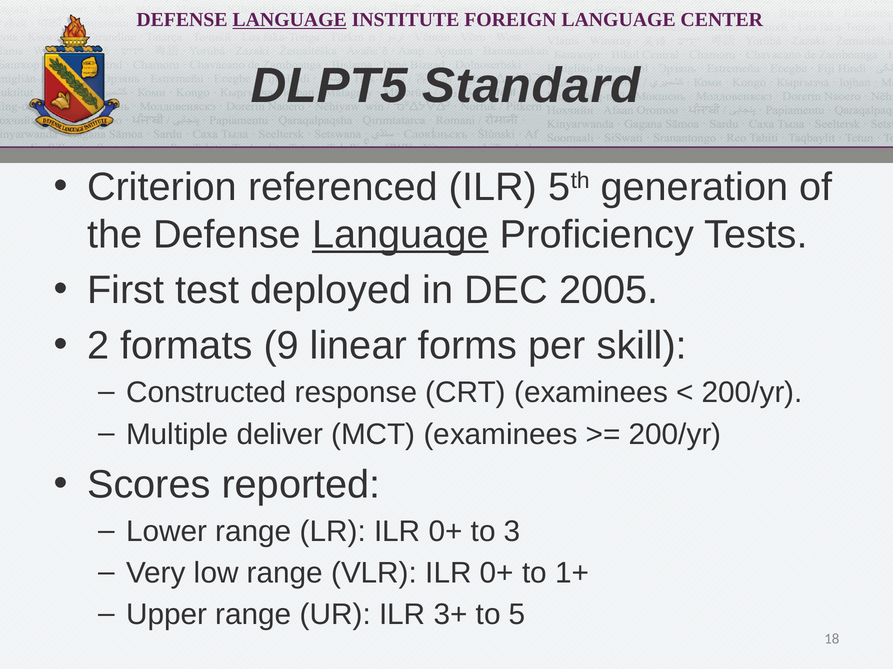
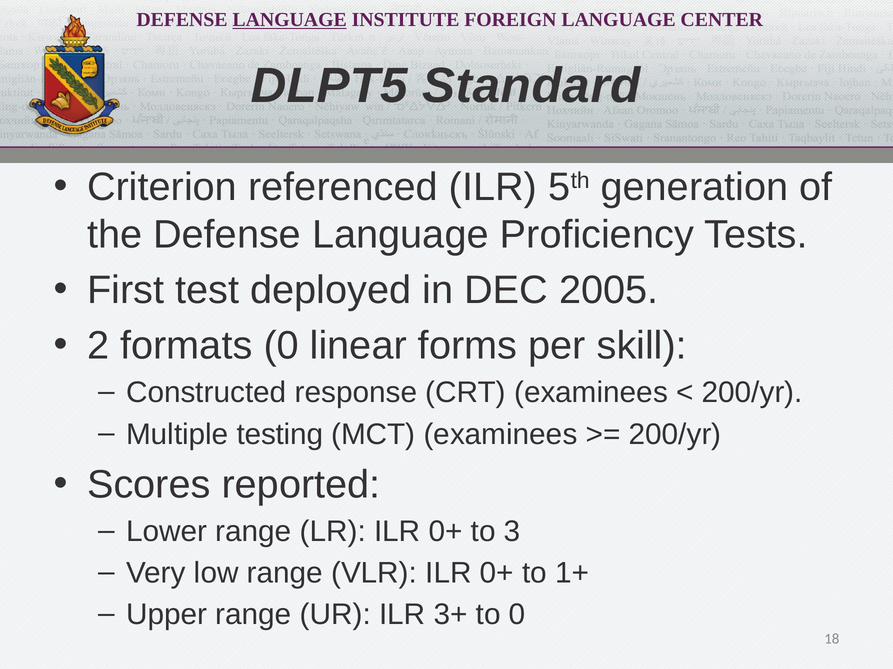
Language underline: present -> none (400, 235)
formats 9: 9 -> 0 (281, 346)
deliver: deliver -> testing (280, 435)
to 5: 5 -> 0 (517, 615)
